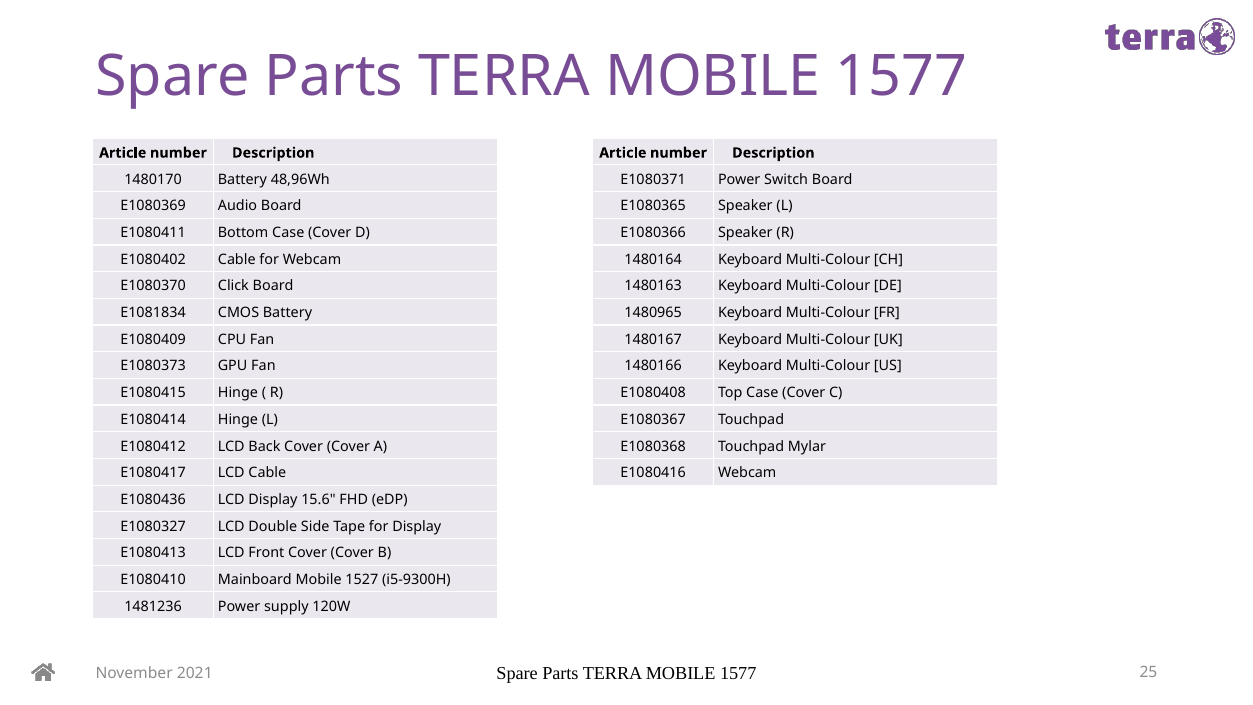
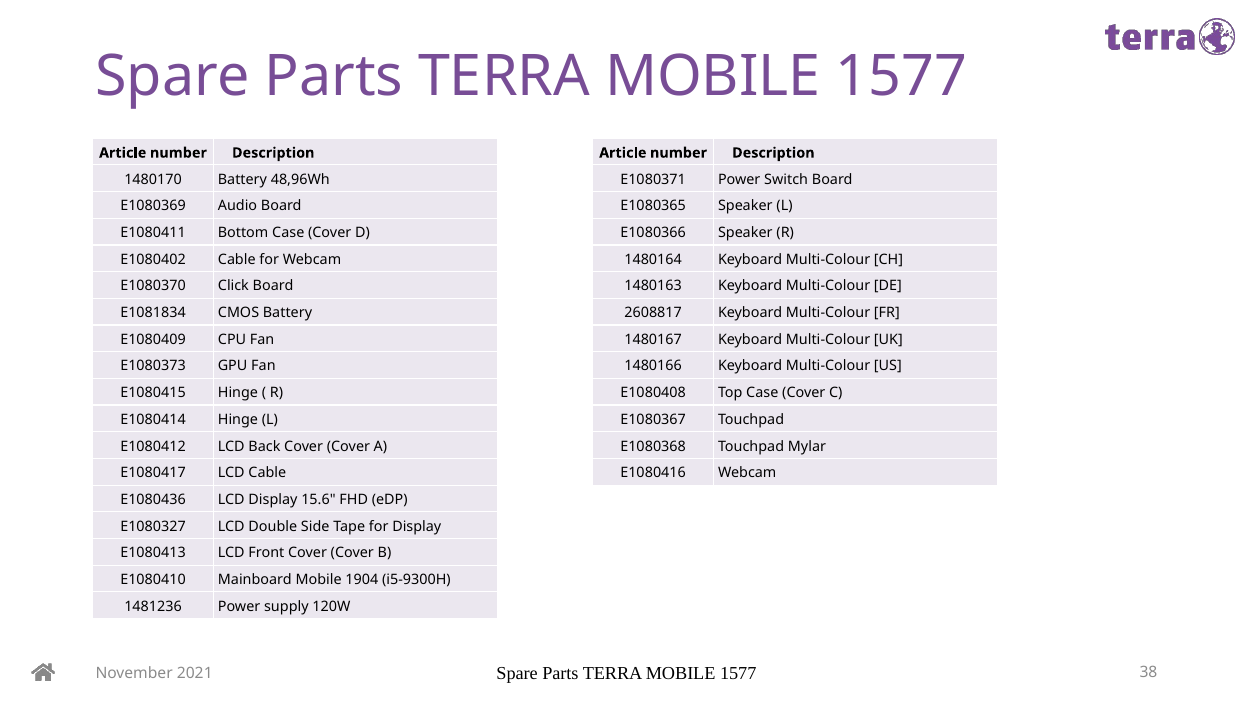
1480965: 1480965 -> 2608817 (653, 313)
1527: 1527 -> 1904 (362, 580)
25: 25 -> 38 (1149, 672)
